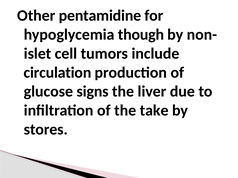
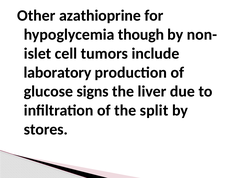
pentamidine: pentamidine -> azathioprine (100, 16)
circulation: circulation -> laboratory (57, 73)
take: take -> split (154, 111)
